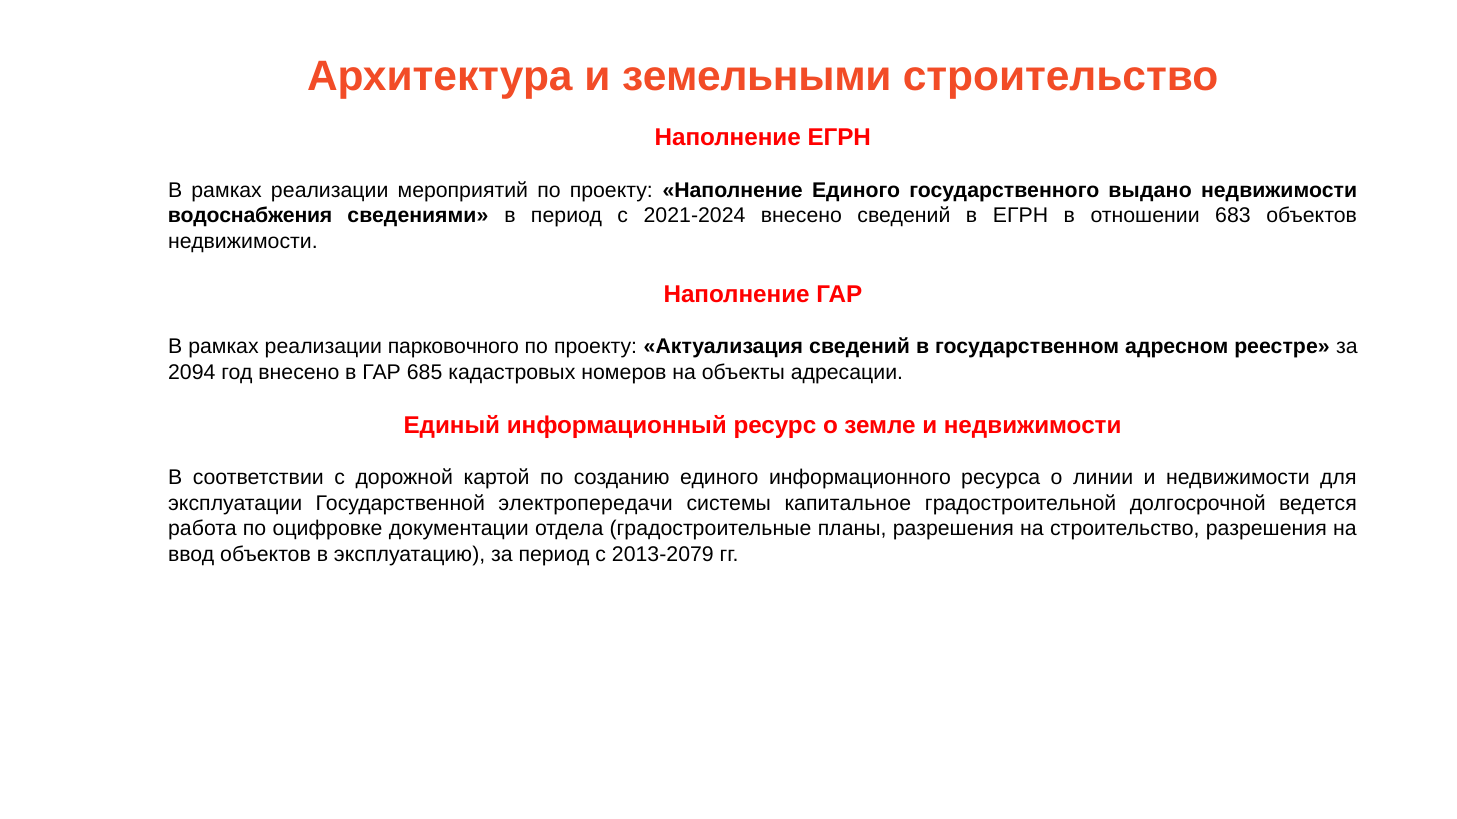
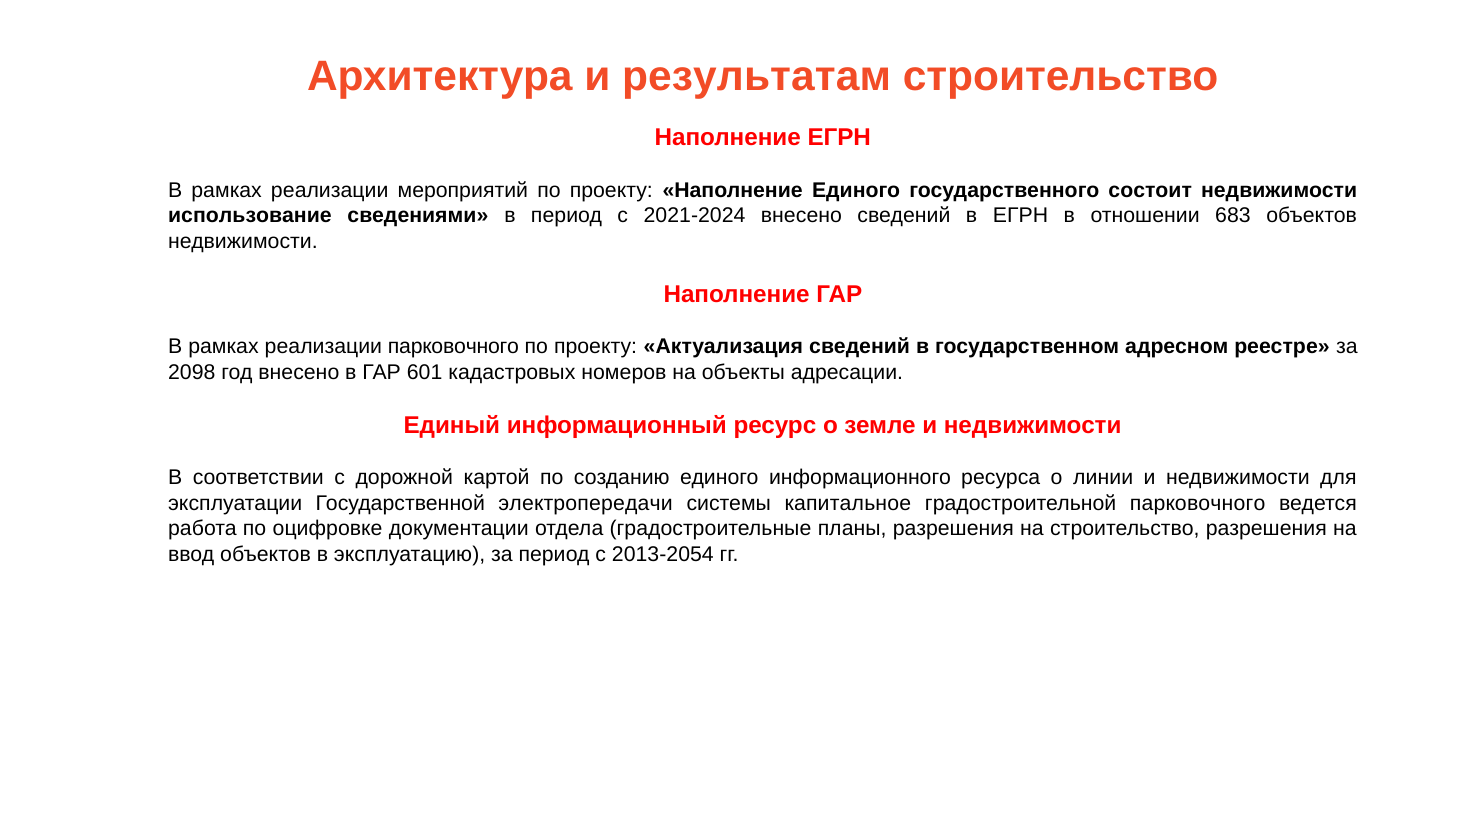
земельными: земельными -> результатам (757, 76)
выдано: выдано -> состоит (1150, 190)
водоснабжения: водоснабжения -> использование (250, 216)
2094: 2094 -> 2098 (192, 372)
685: 685 -> 601 (425, 372)
градостроительной долгосрочной: долгосрочной -> парковочного (1198, 504)
2013-2079: 2013-2079 -> 2013-2054 (663, 555)
